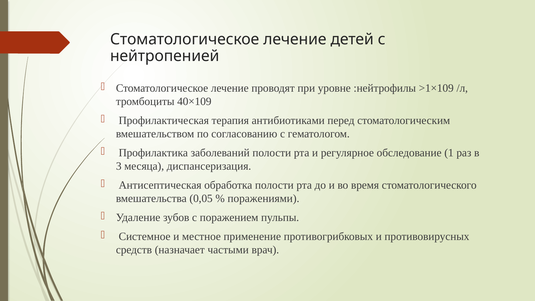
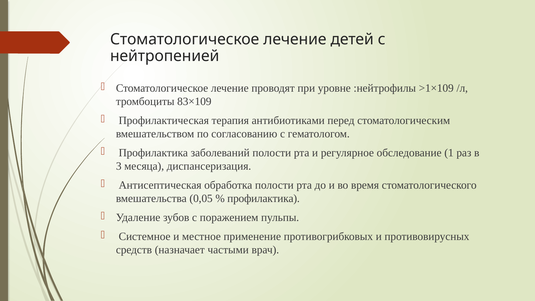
40×109: 40×109 -> 83×109 (194, 102)
поражениями: поражениями -> профилактика (264, 199)
